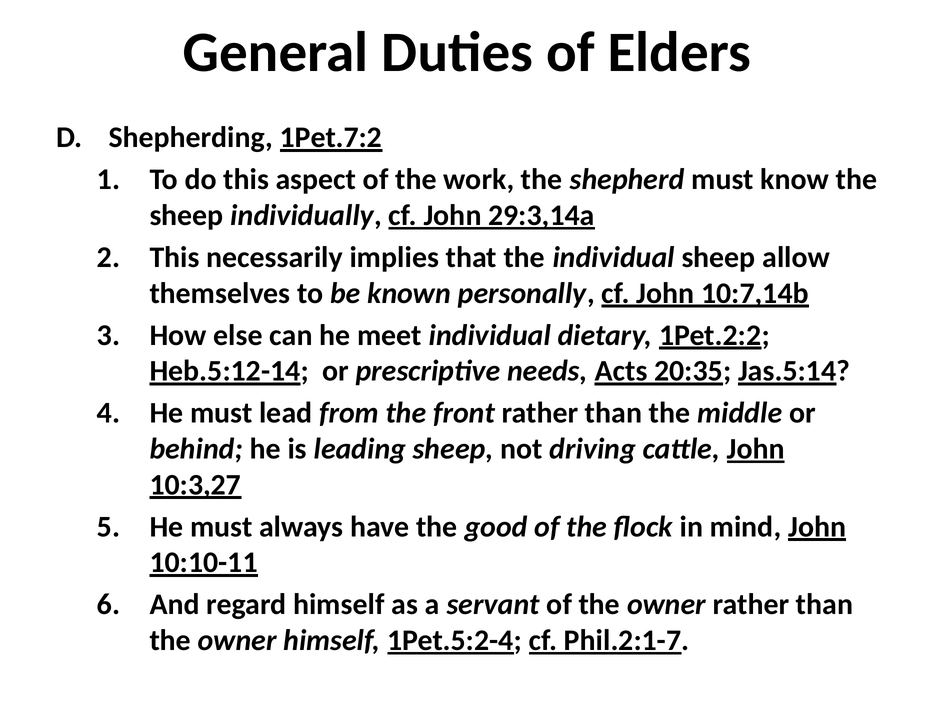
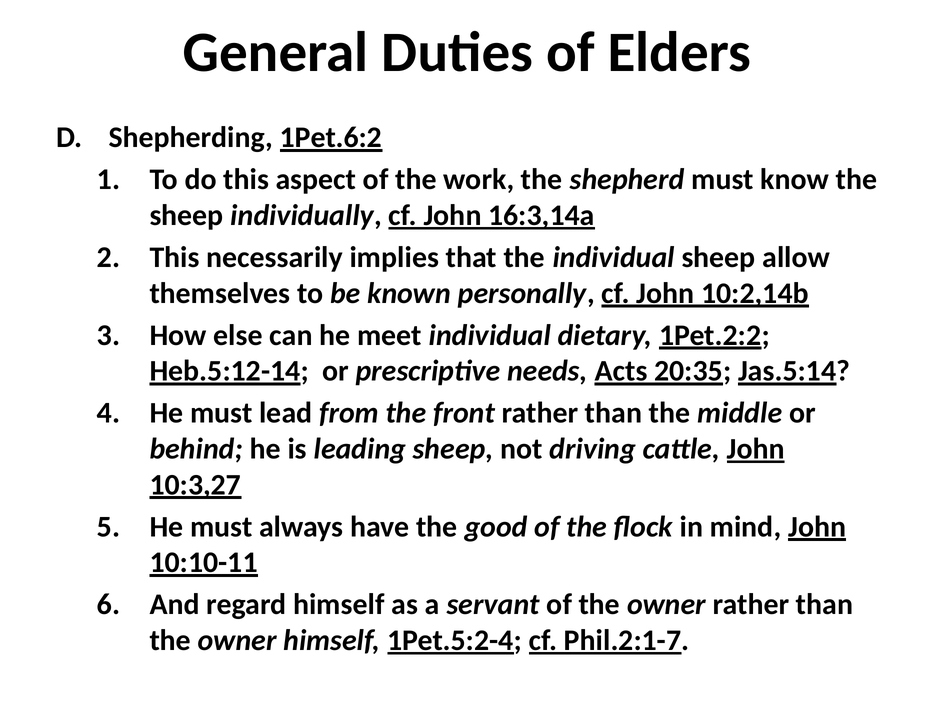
1Pet.7:2: 1Pet.7:2 -> 1Pet.6:2 (331, 138)
29:3,14a: 29:3,14a -> 16:3,14a (541, 216)
10:7,14b: 10:7,14b -> 10:2,14b (755, 293)
